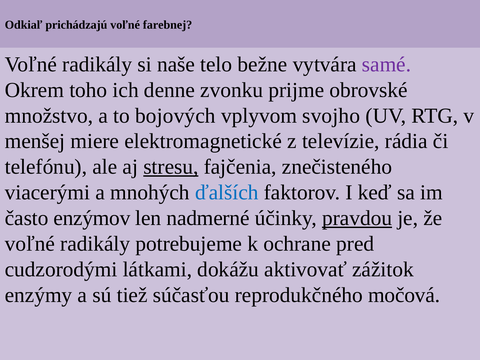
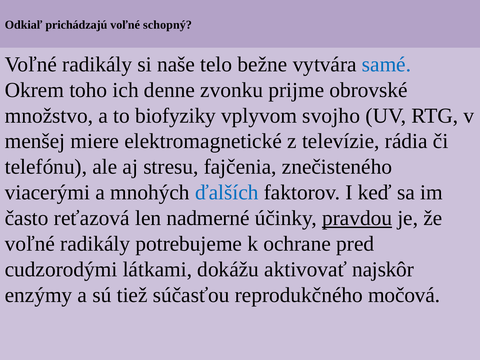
farebnej: farebnej -> schopný (167, 25)
samé colour: purple -> blue (387, 64)
bojových: bojových -> biofyziky (176, 116)
stresu underline: present -> none (171, 167)
enzýmov: enzýmov -> reťazová (92, 218)
zážitok: zážitok -> najskôr (383, 269)
